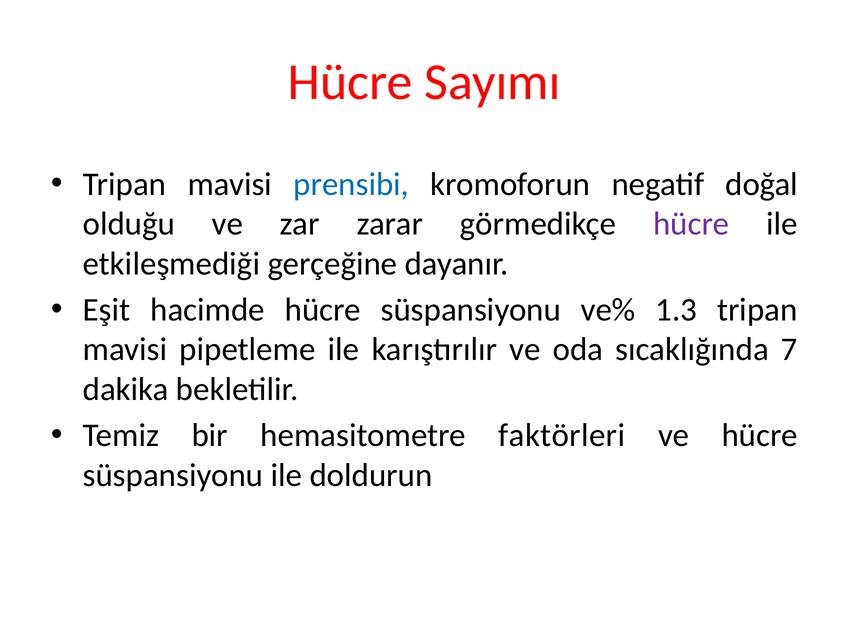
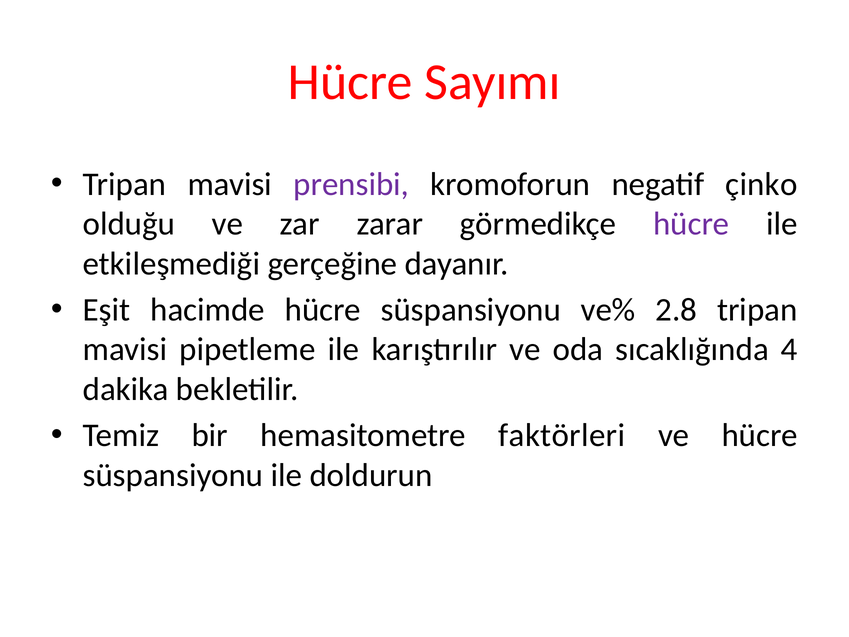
prensibi colour: blue -> purple (351, 184)
doğal: doğal -> çinko (761, 184)
1.3: 1.3 -> 2.8 (676, 310)
7: 7 -> 4 (789, 349)
